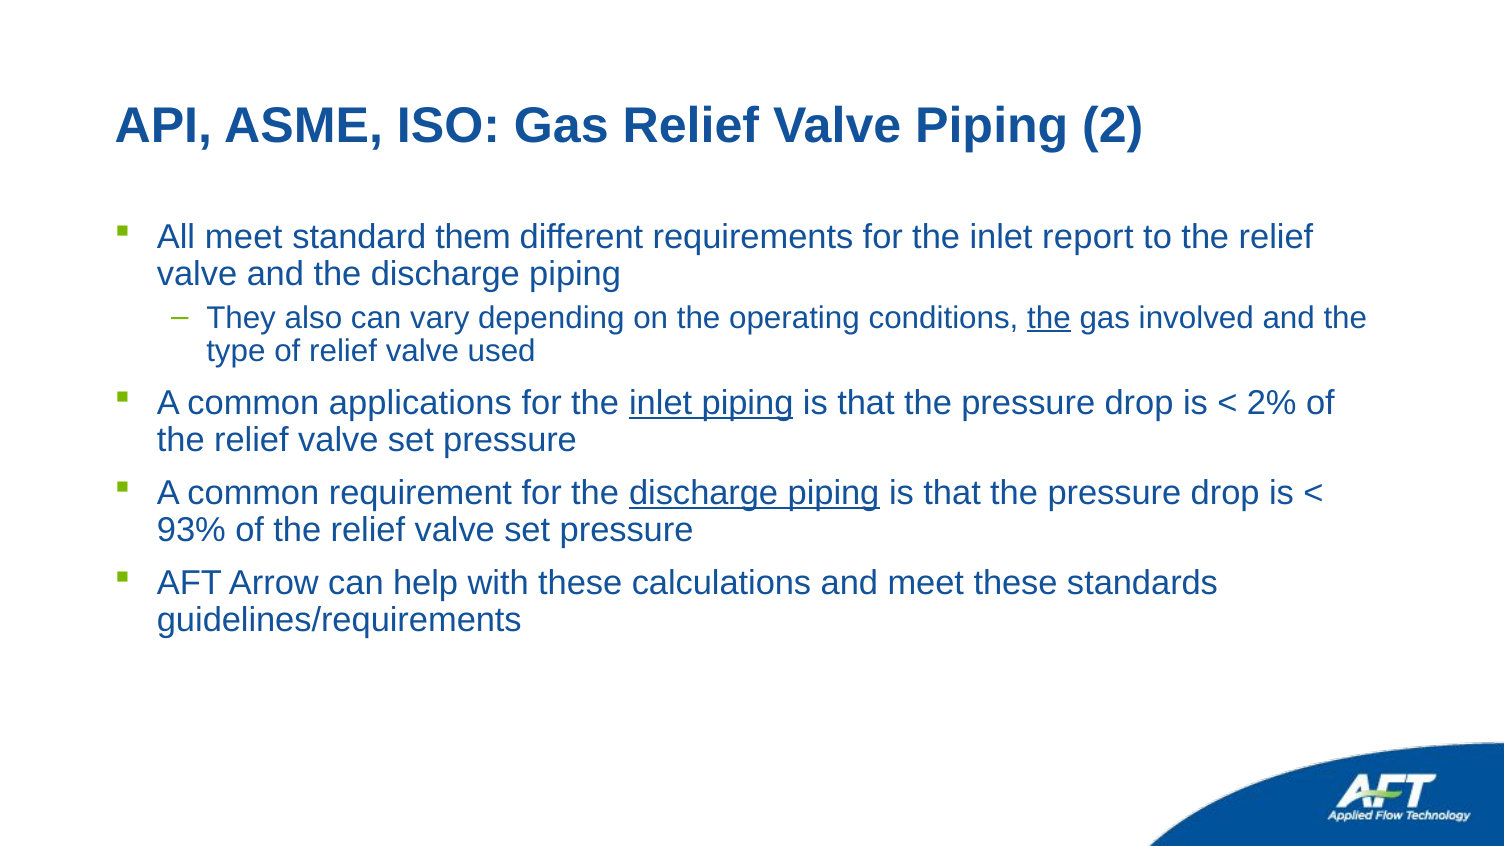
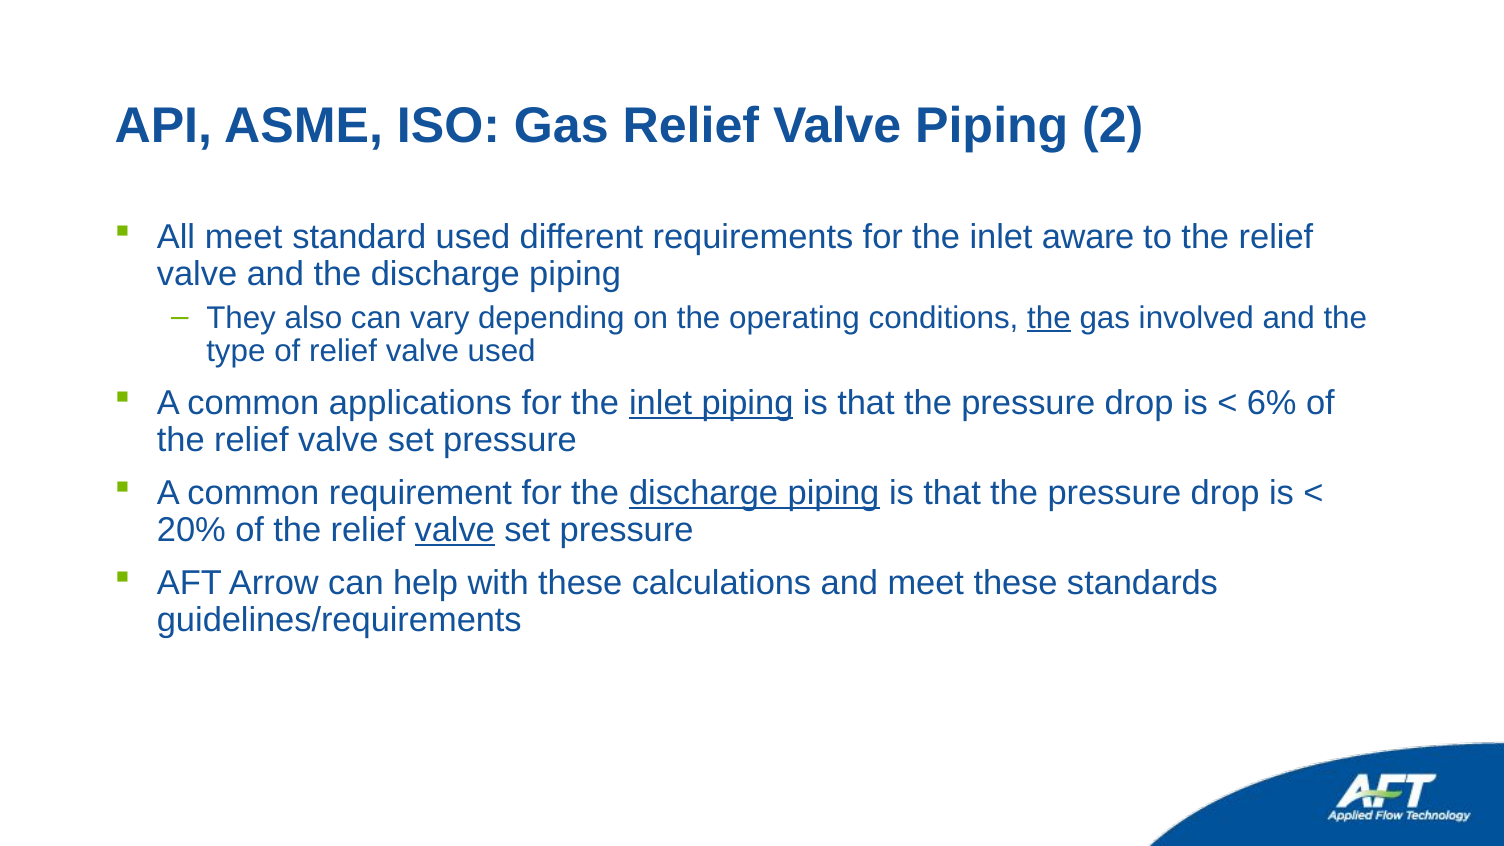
standard them: them -> used (473, 237)
report: report -> aware (1088, 237)
2%: 2% -> 6% (1272, 403)
93%: 93% -> 20% (191, 530)
valve underline: none -> present (455, 530)
